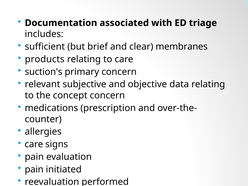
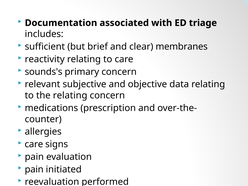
products: products -> reactivity (45, 59)
suction's: suction's -> sounds's (44, 72)
the concept: concept -> relating (70, 95)
